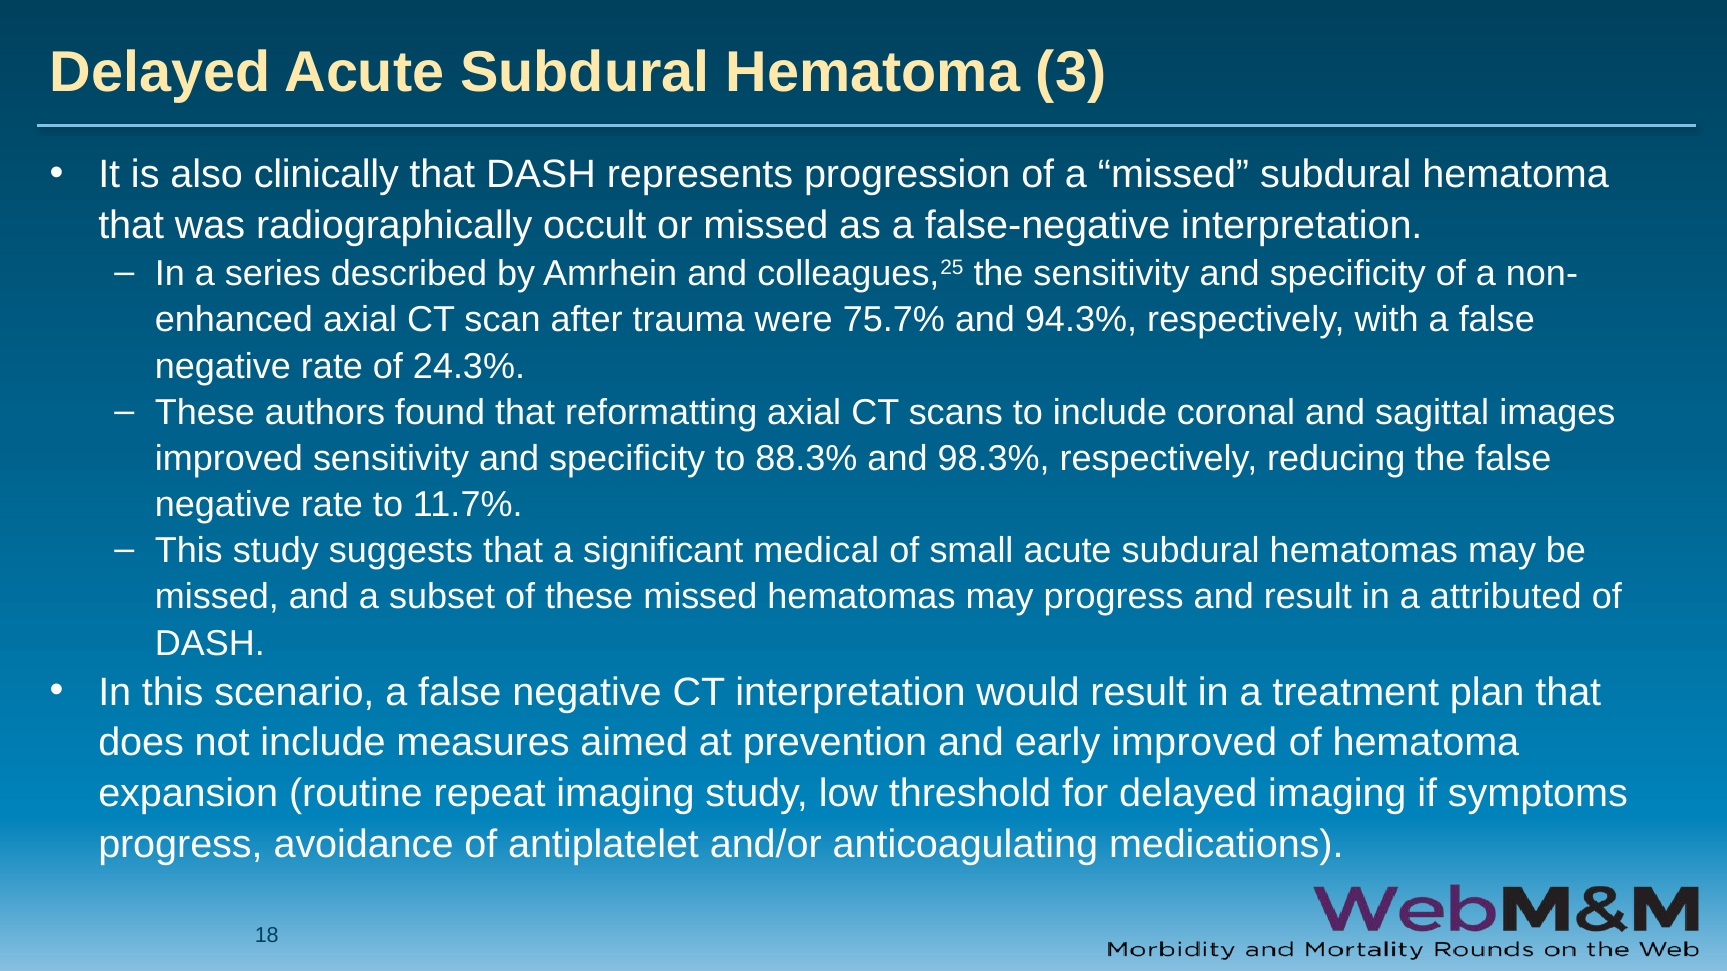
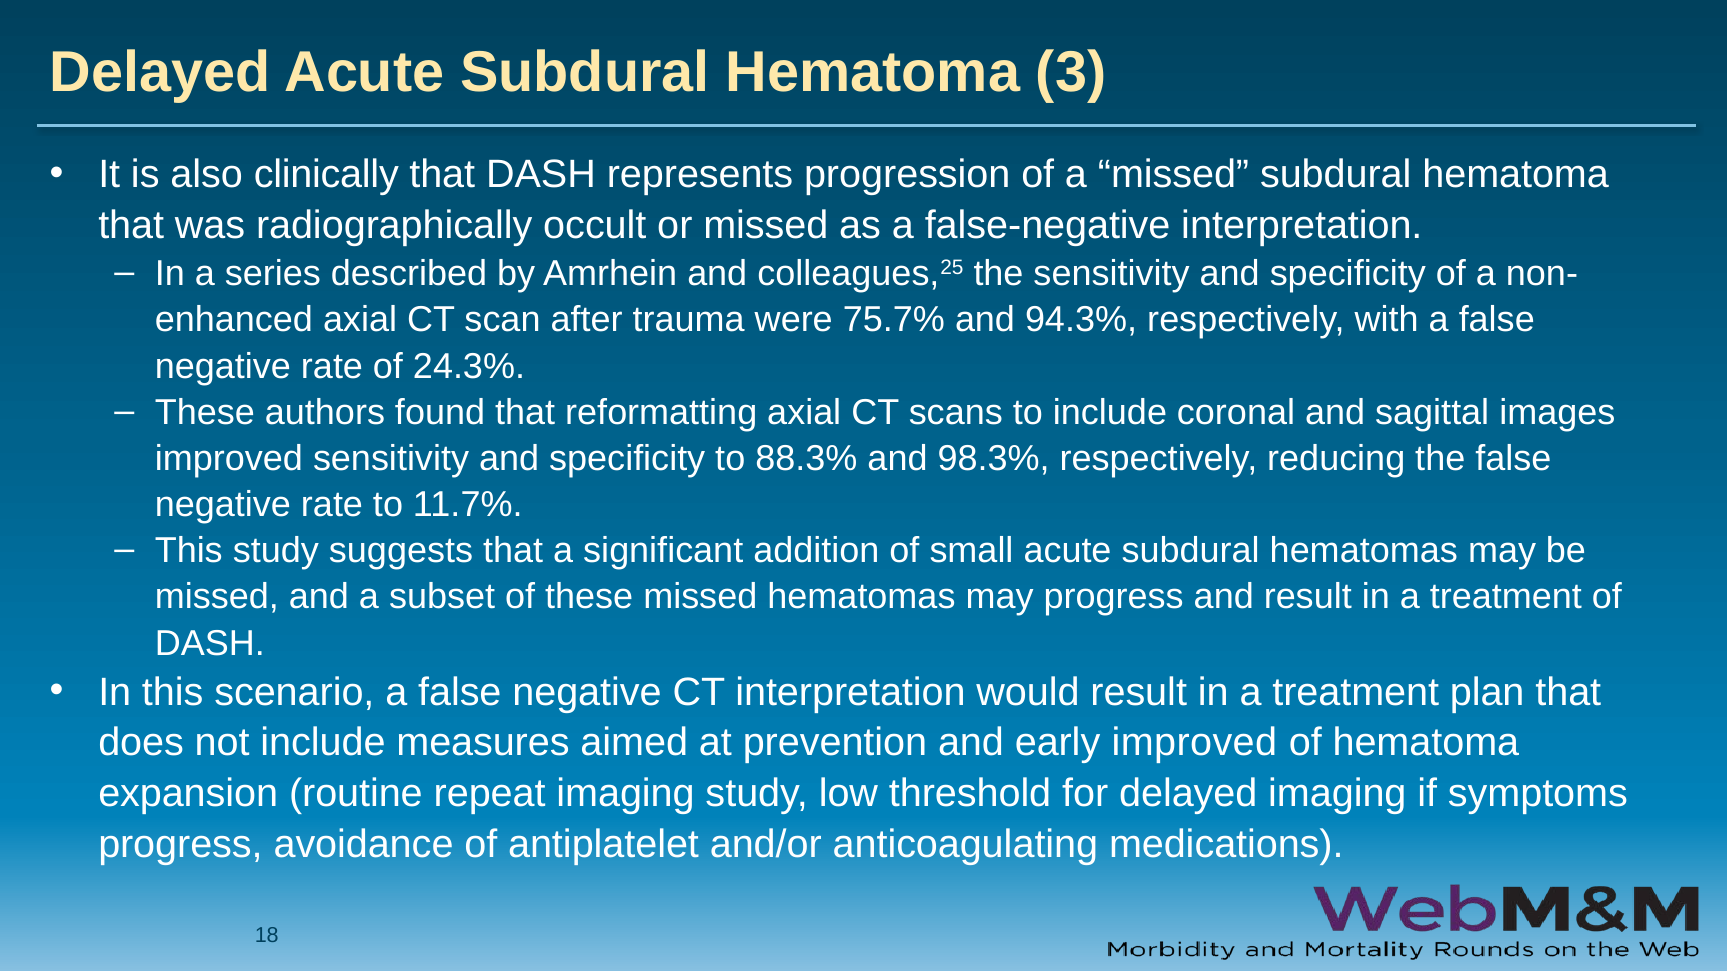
medical: medical -> addition (816, 551)
attributed: attributed -> treatment (1506, 597)
